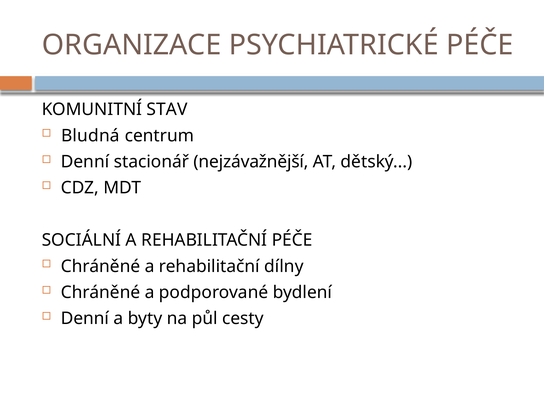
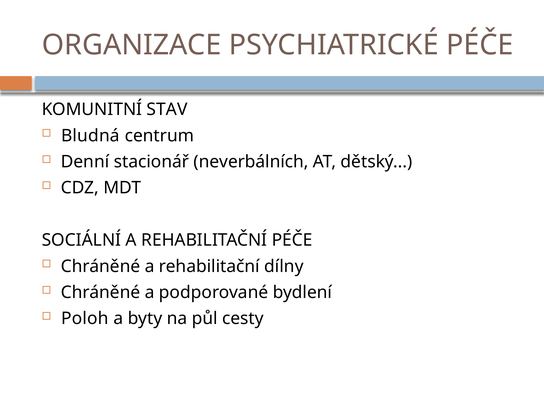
nejzávažnější: nejzávažnější -> neverbálních (251, 162)
Denní: Denní -> Poloh (85, 319)
